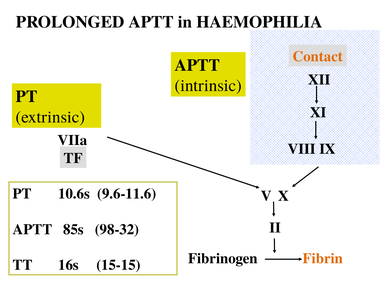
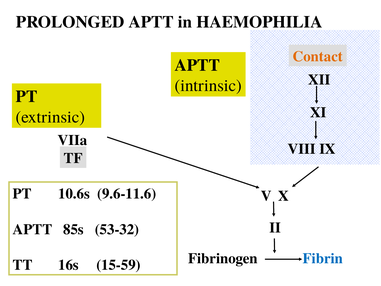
98-32: 98-32 -> 53-32 (117, 229)
Fibrin colour: orange -> blue (323, 258)
15-15: 15-15 -> 15-59 (118, 265)
